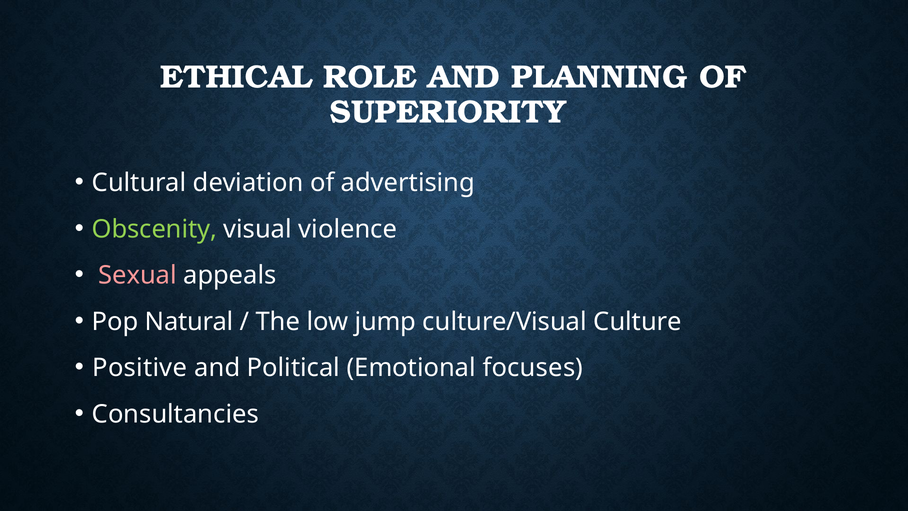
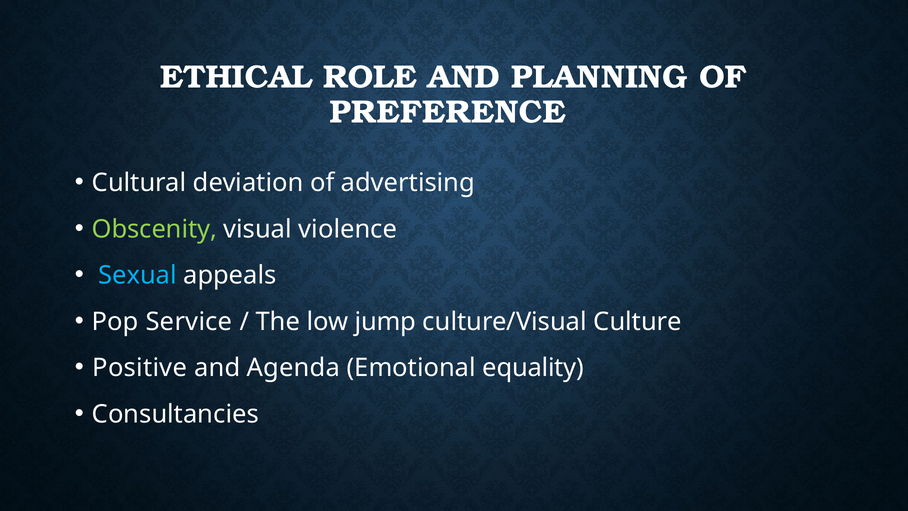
SUPERIORITY: SUPERIORITY -> PREFERENCE (448, 112)
Sexual colour: pink -> light blue (138, 275)
Natural: Natural -> Service (189, 321)
Political: Political -> Agenda (293, 368)
focuses: focuses -> equality (533, 368)
